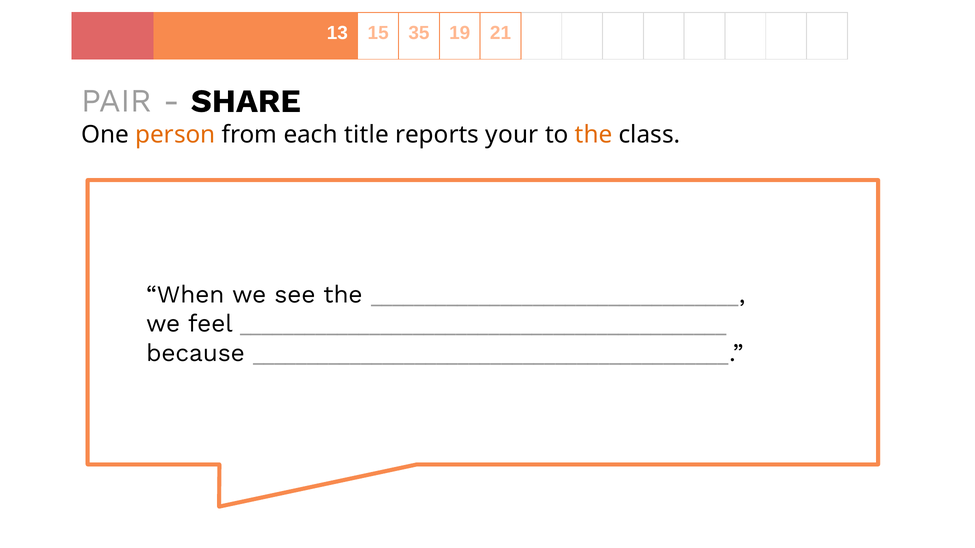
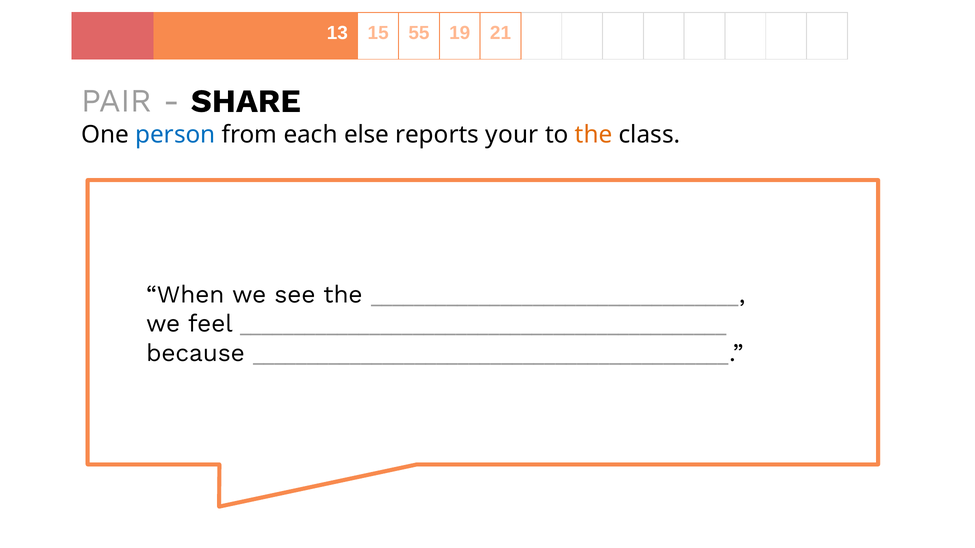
35: 35 -> 55 (419, 33)
person colour: orange -> blue (175, 135)
title: title -> else (367, 135)
